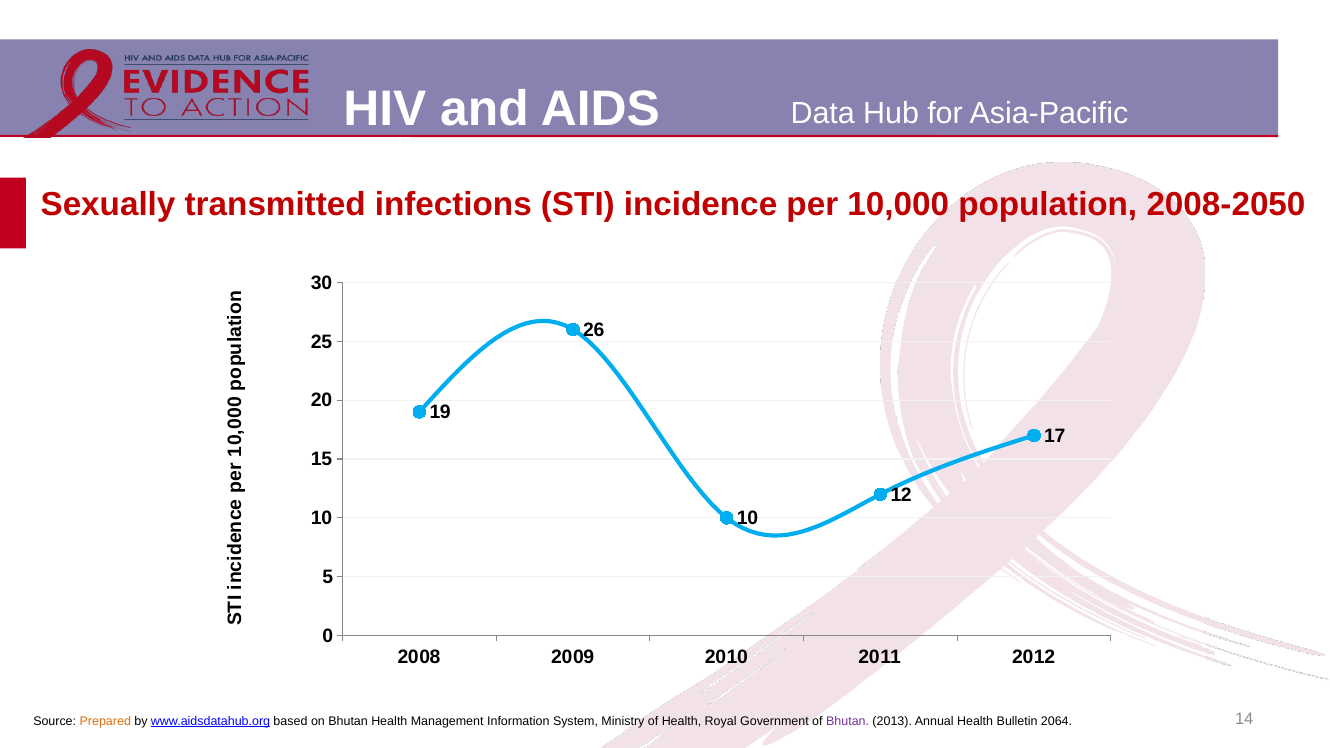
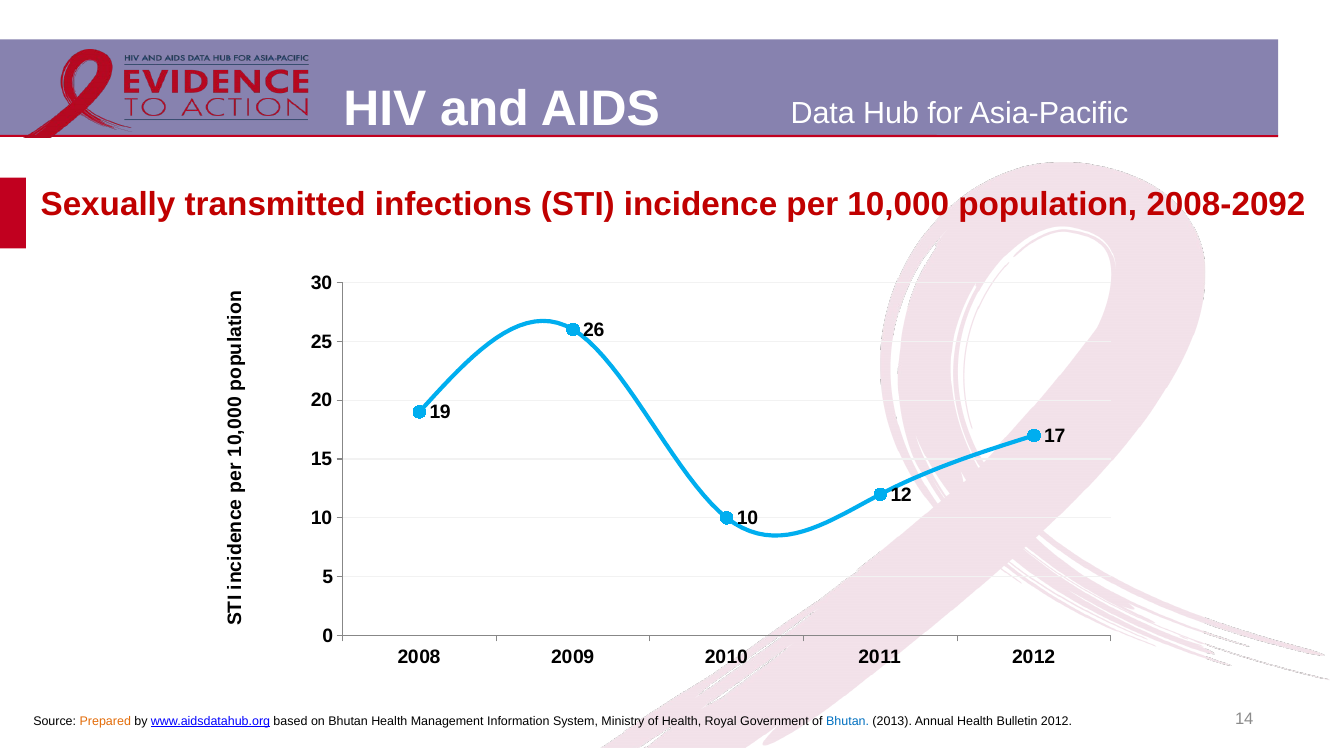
2008-2050: 2008-2050 -> 2008-2092 (1226, 205)
Bhutan colour: purple -> blue (848, 721)
Bulletin 2064: 2064 -> 2012 (1057, 721)
